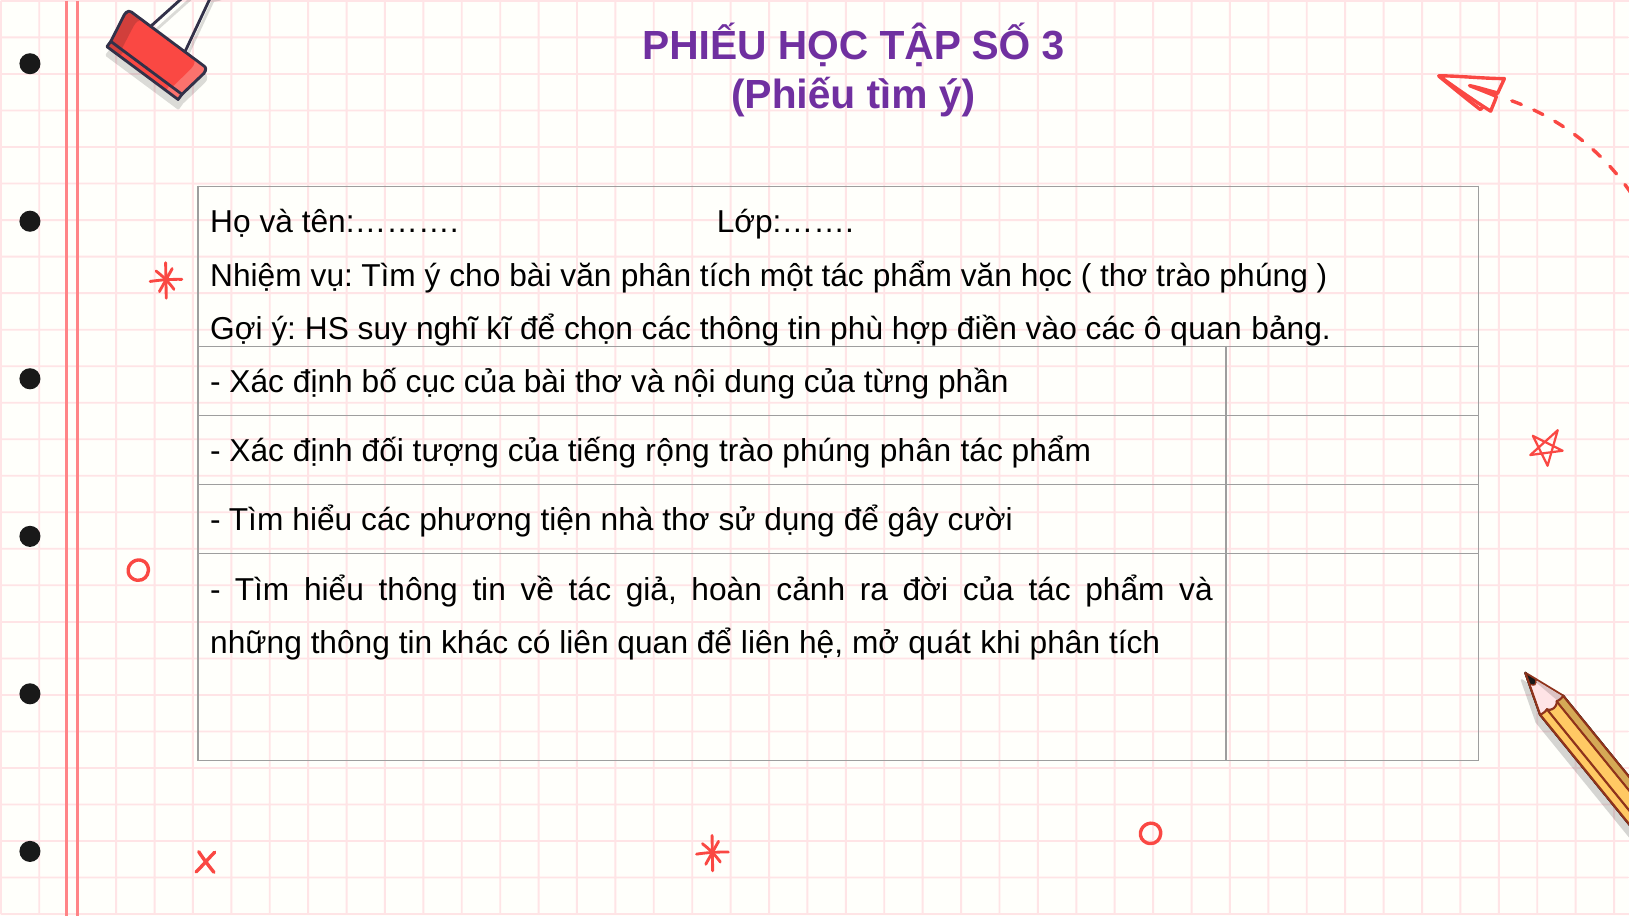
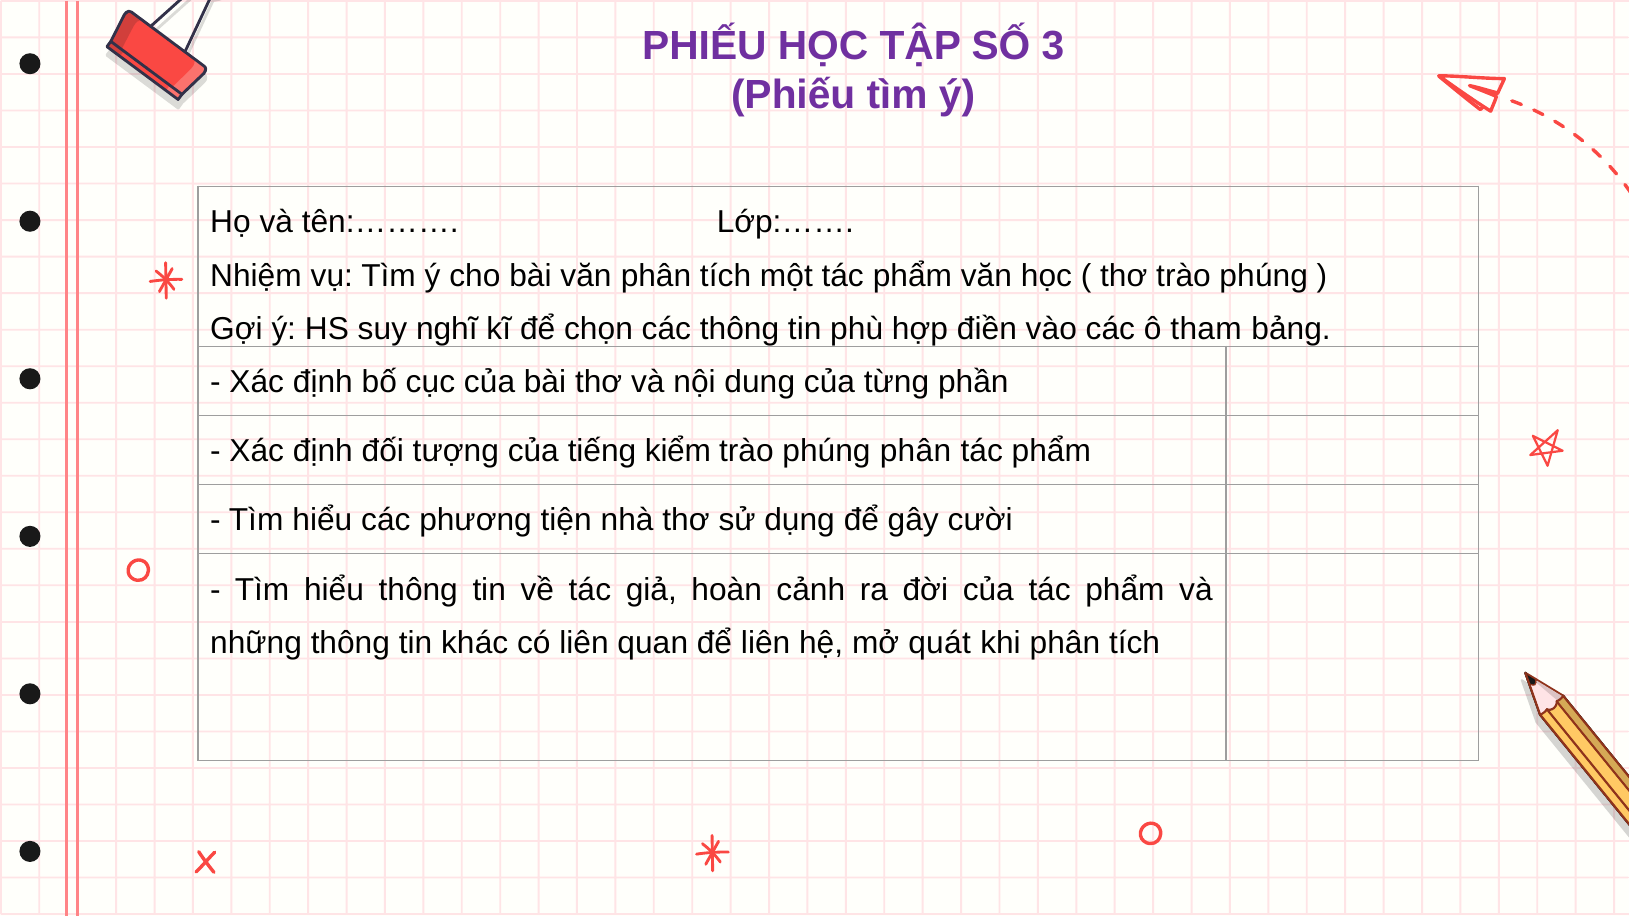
ô quan: quan -> tham (1206, 329)
rộng: rộng -> kiểm (678, 452)
